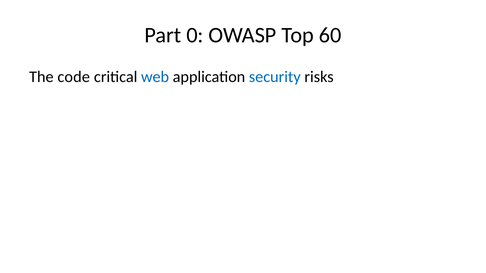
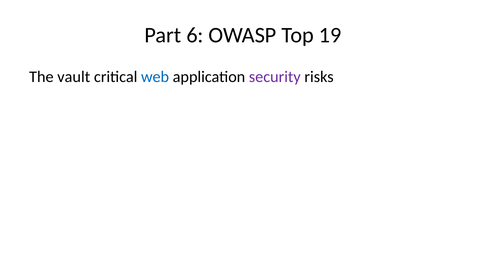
0: 0 -> 6 (195, 35)
60: 60 -> 19 (330, 35)
code: code -> vault (74, 77)
security colour: blue -> purple (275, 77)
